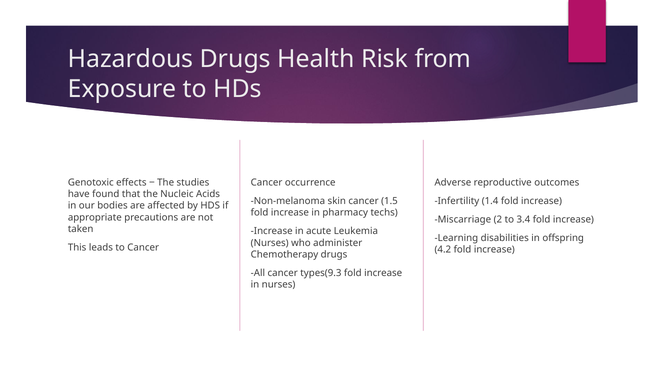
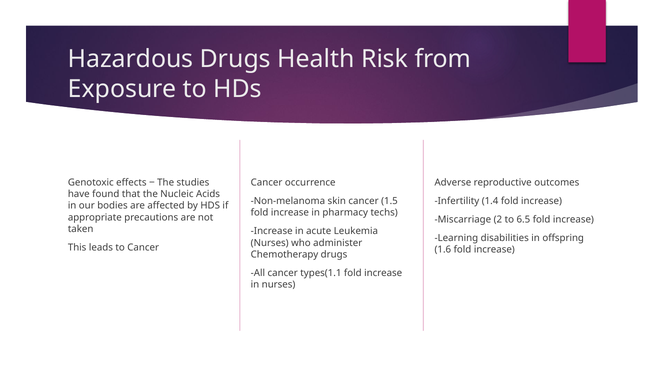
3.4: 3.4 -> 6.5 (523, 219)
4.2: 4.2 -> 1.6 (443, 249)
types(9.3: types(9.3 -> types(1.1 (321, 273)
